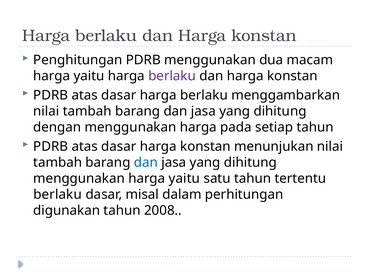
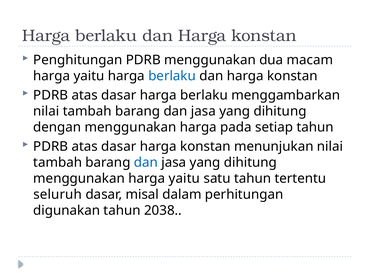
berlaku colour: purple -> blue (172, 76)
berlaku: berlaku -> seluruh (58, 195)
2008: 2008 -> 2038 (163, 211)
